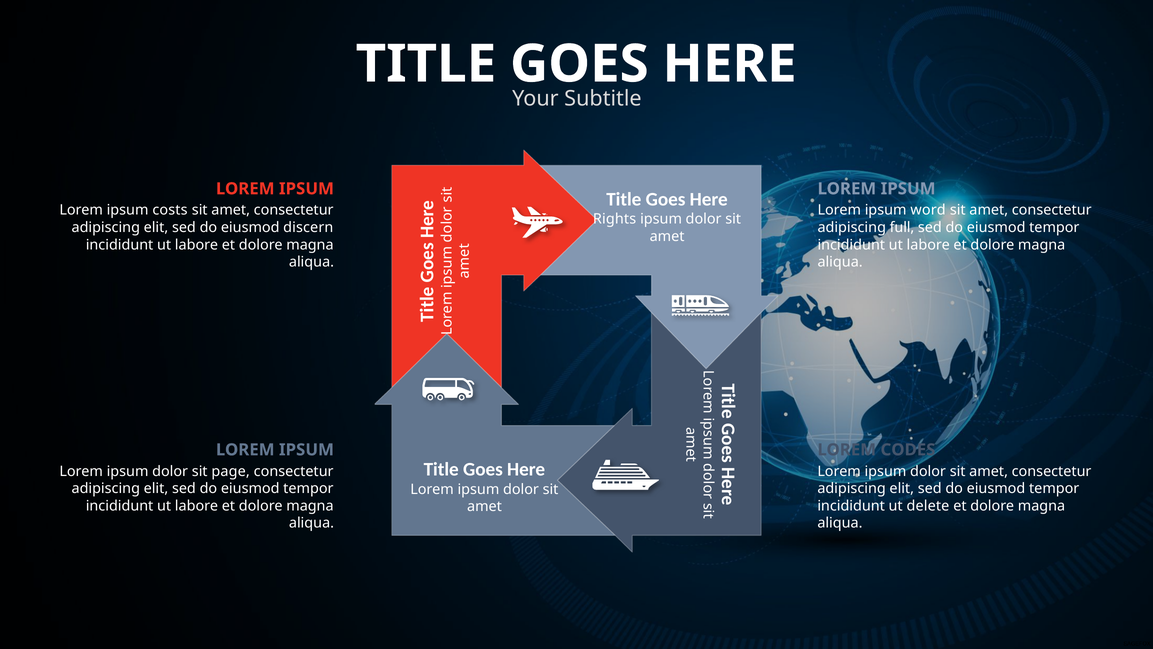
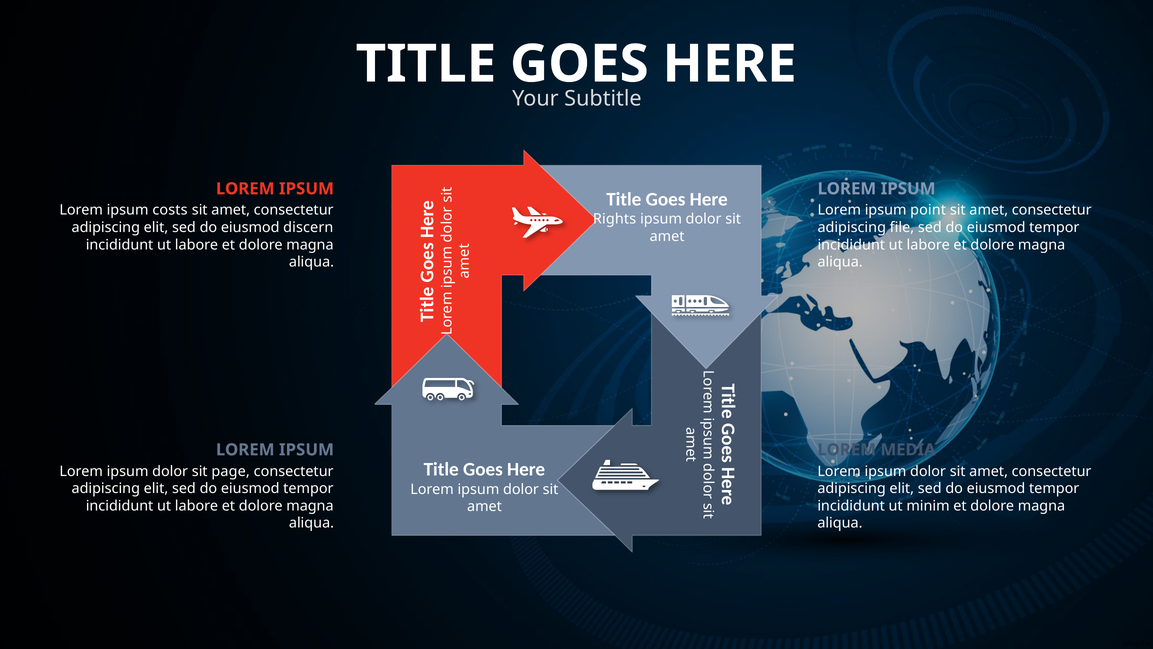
word: word -> point (928, 210)
full: full -> file (902, 227)
CODES: CODES -> MEDIA (908, 449)
delete: delete -> minim (928, 506)
